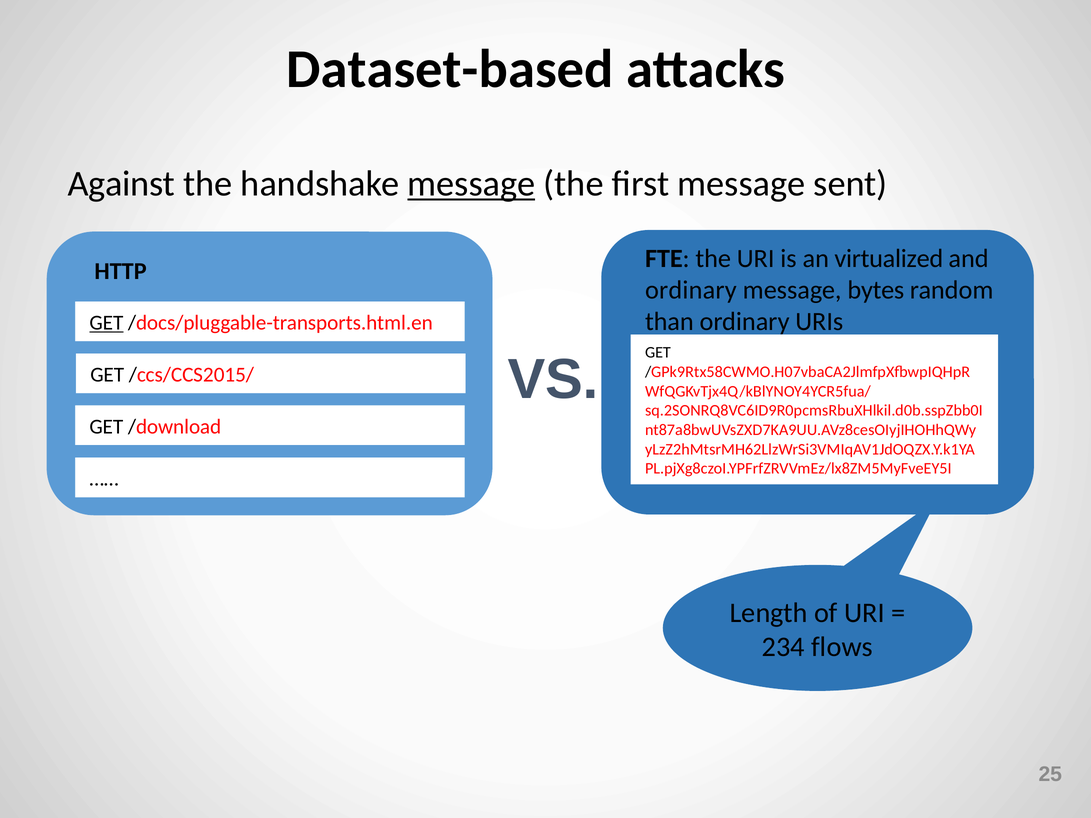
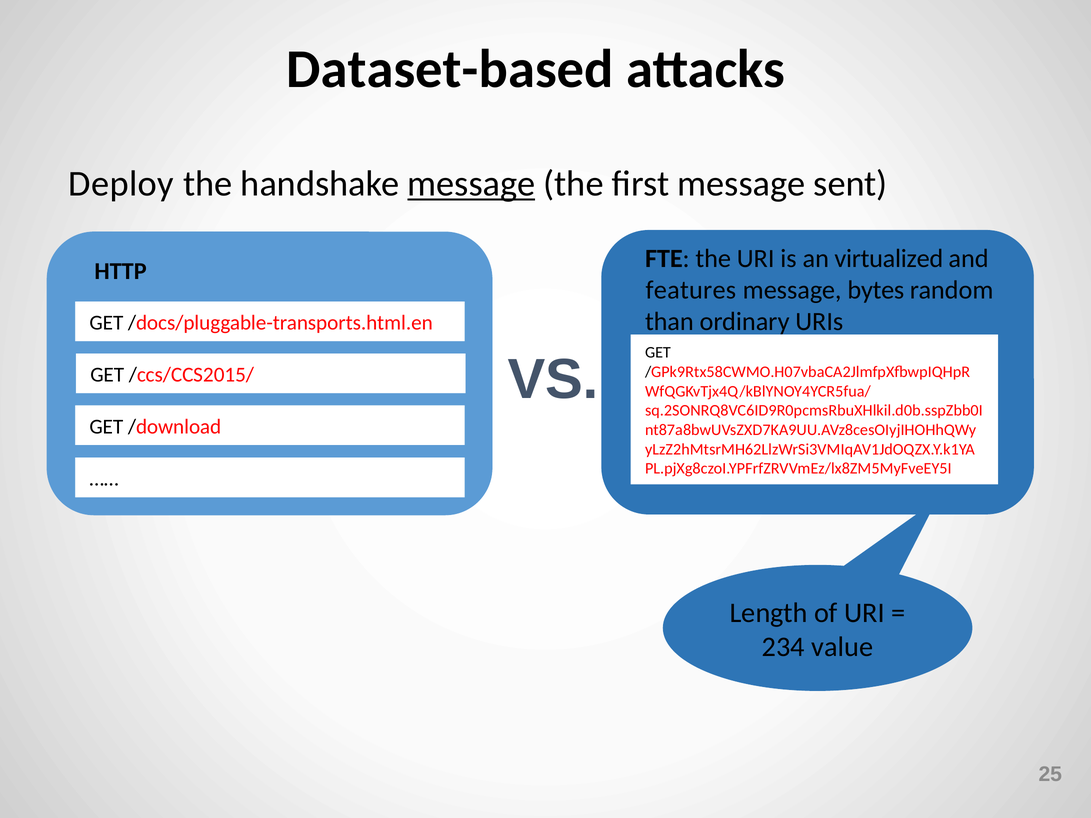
Against: Against -> Deploy (121, 184)
ordinary: ordinary -> features (691, 290)
GET underline: present -> none (106, 323)
flows: flows -> value (842, 647)
